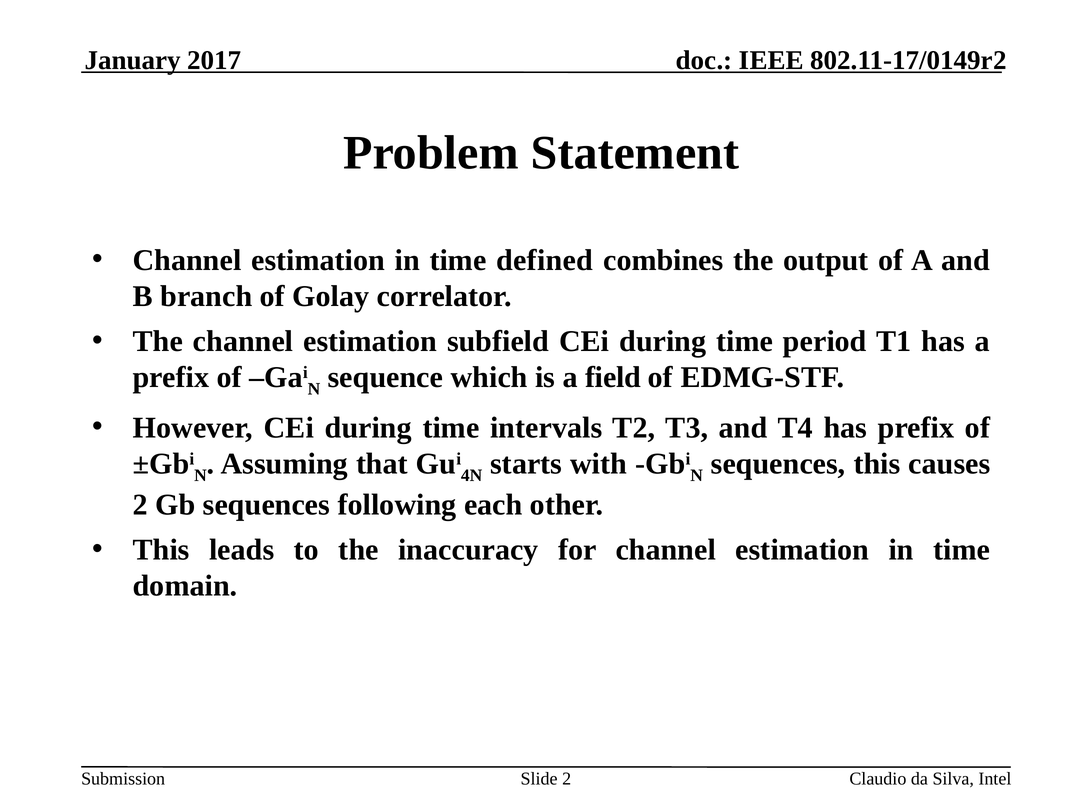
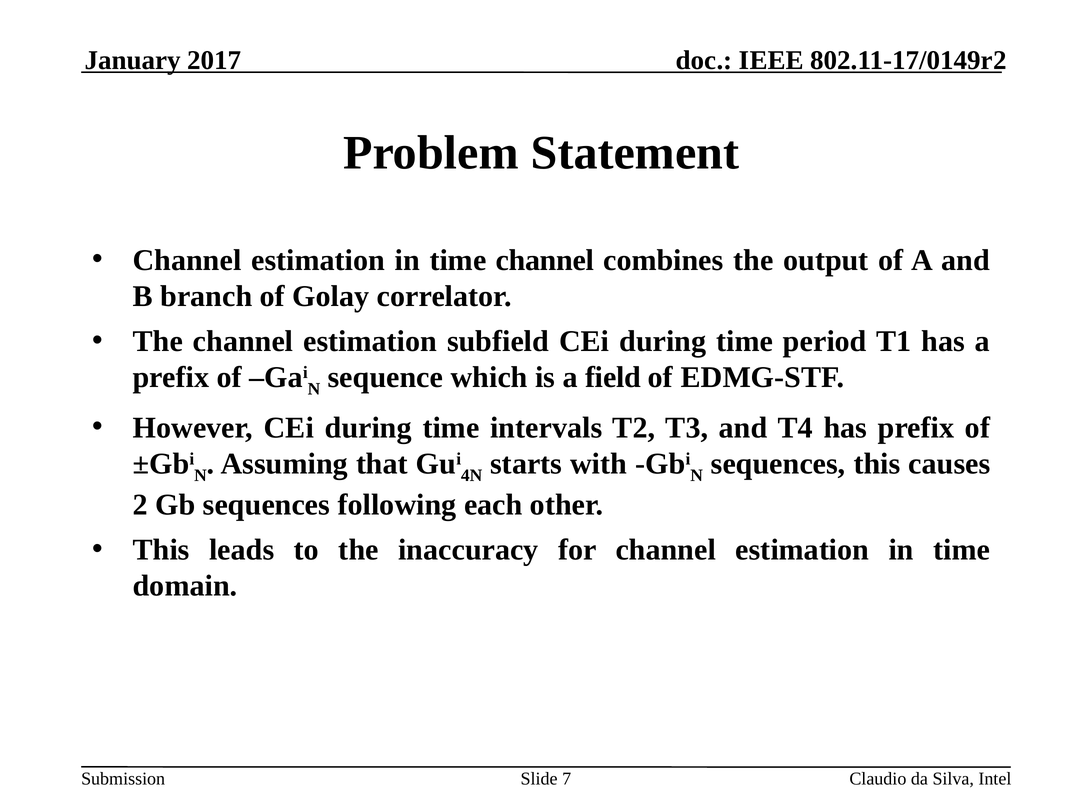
time defined: defined -> channel (545, 260)
Slide 2: 2 -> 7 (567, 779)
